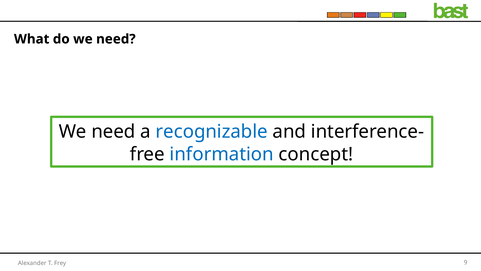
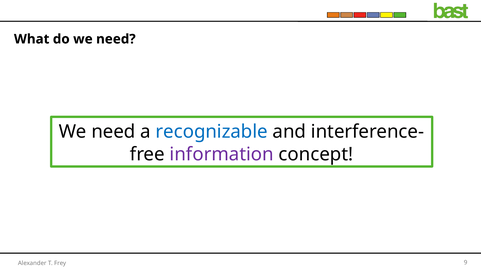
information colour: blue -> purple (222, 154)
